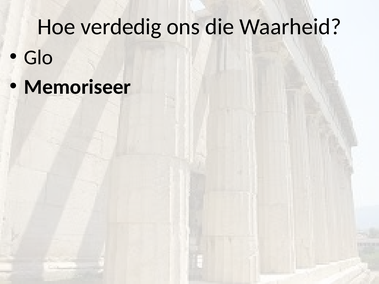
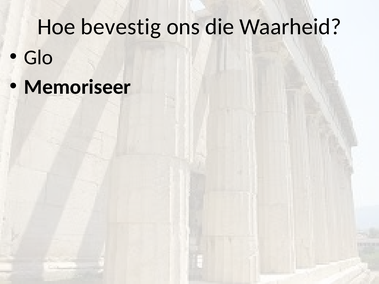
verdedig: verdedig -> bevestig (121, 27)
